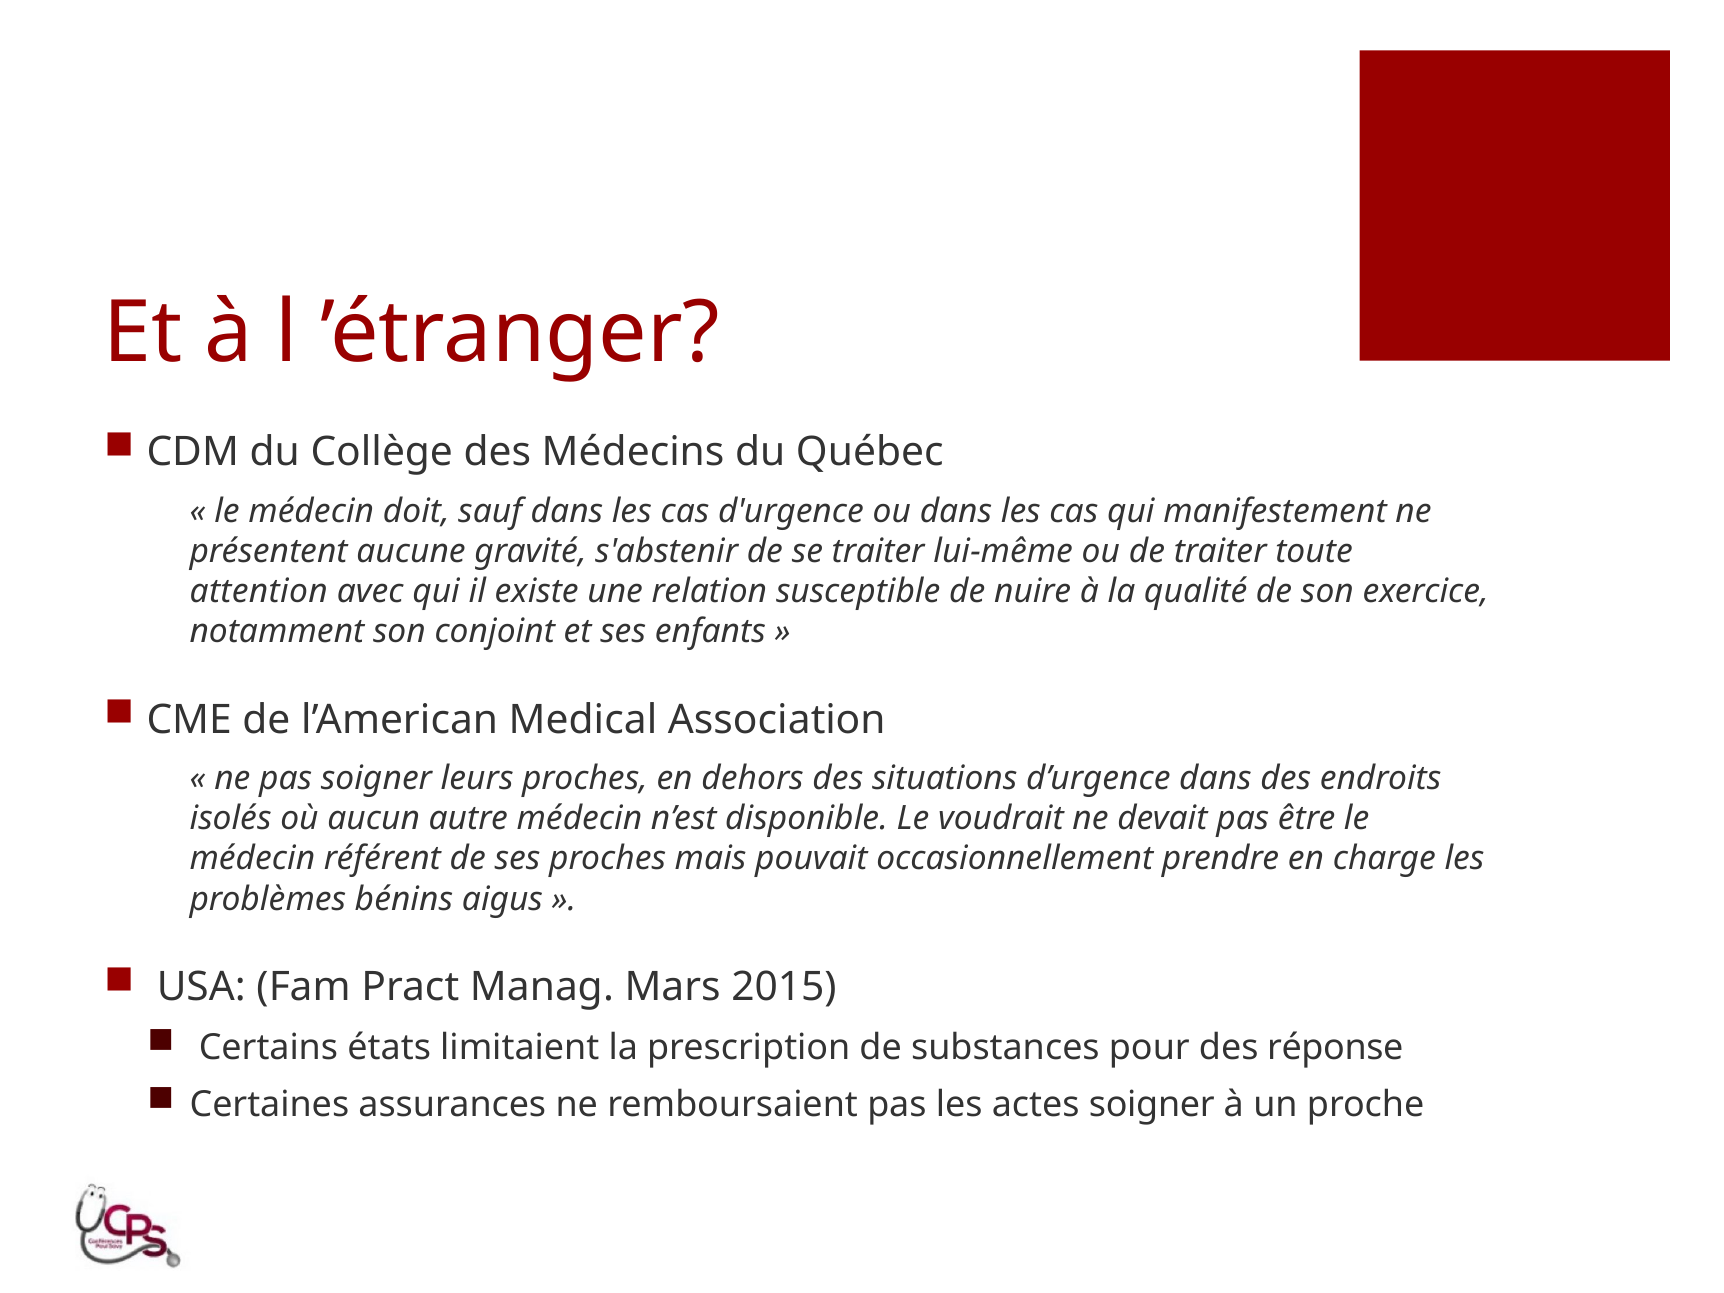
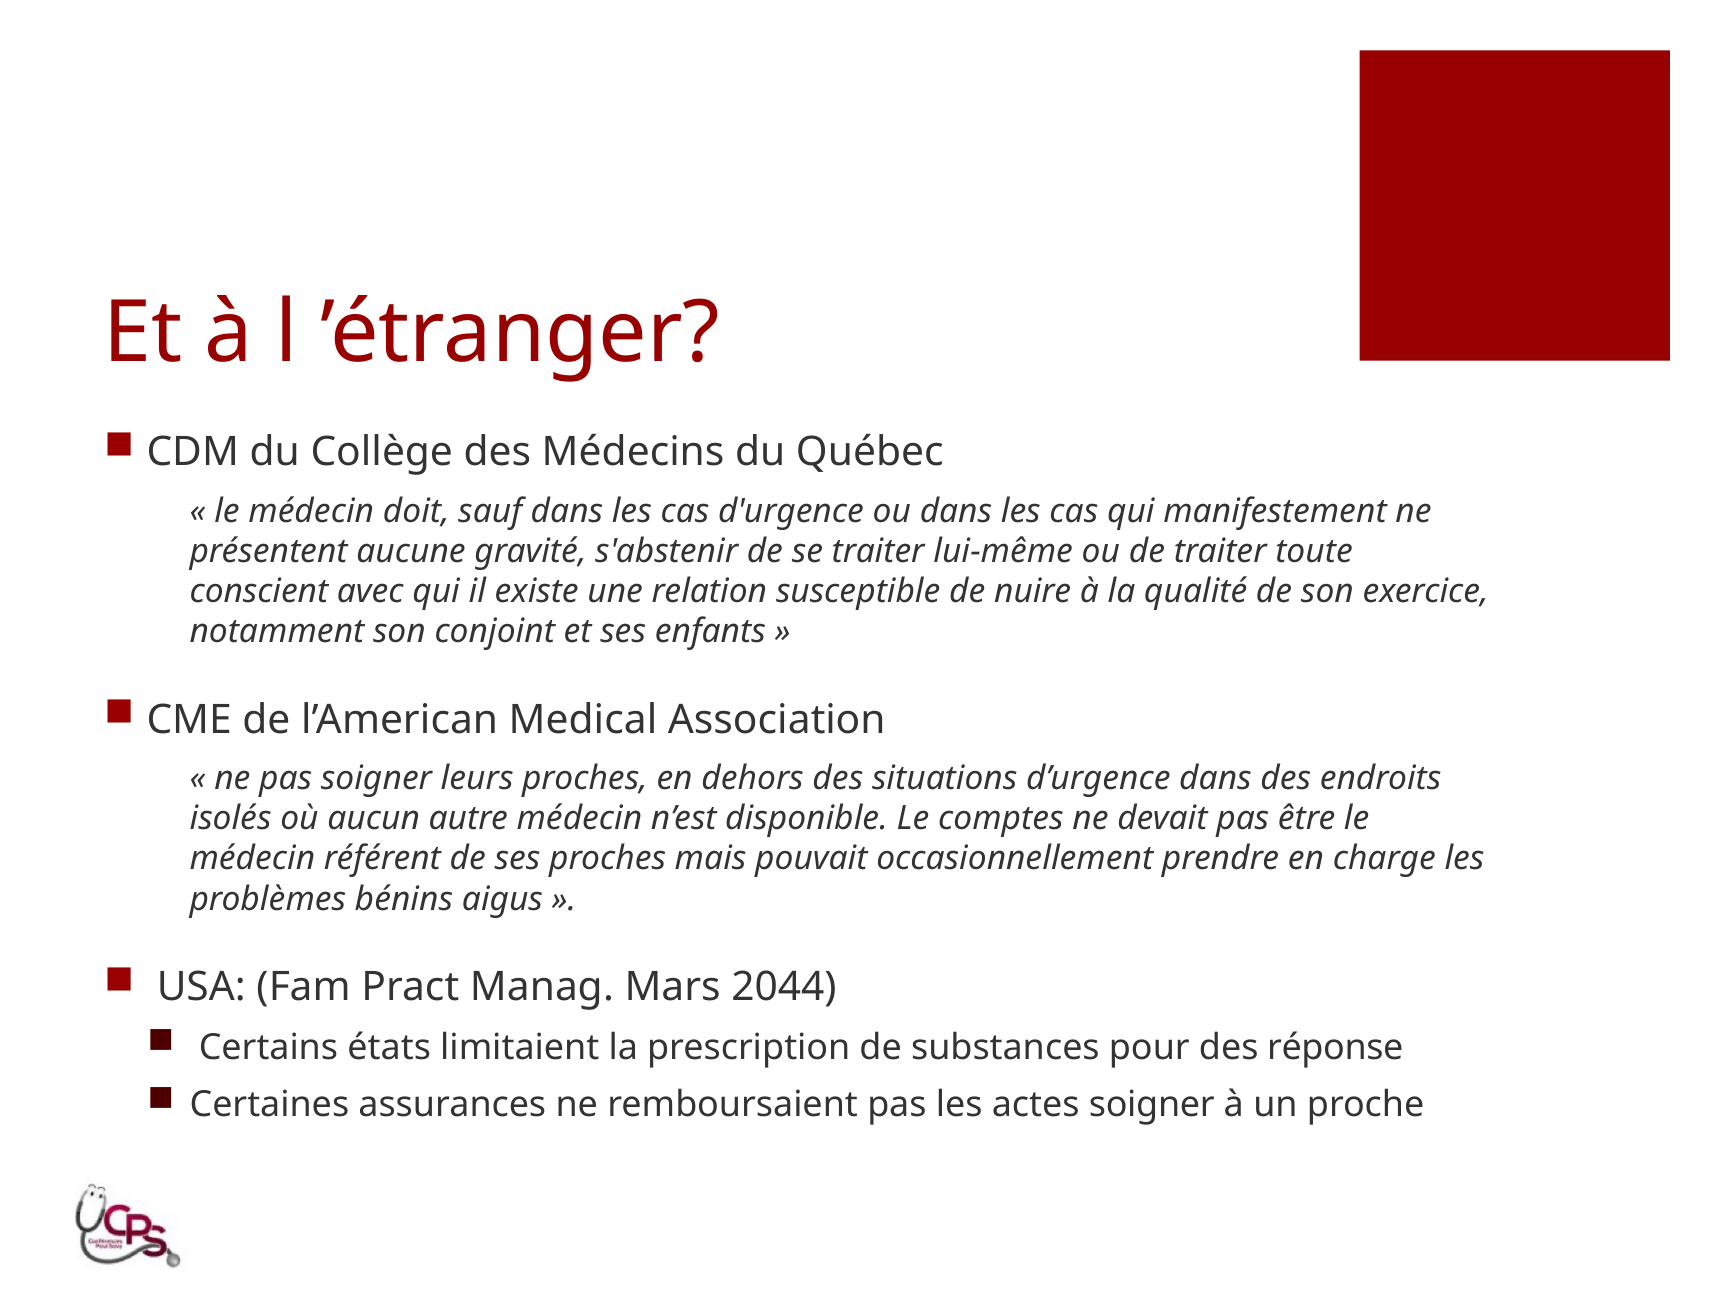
attention: attention -> conscient (259, 591)
voudrait: voudrait -> comptes (1001, 819)
2015: 2015 -> 2044 (784, 987)
